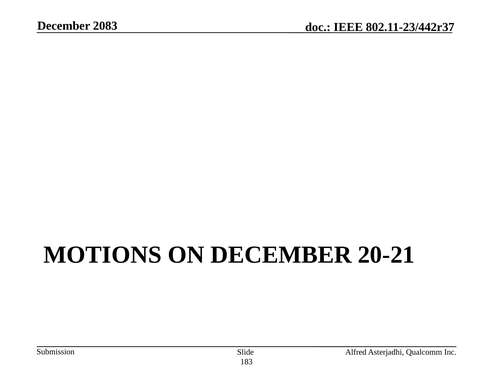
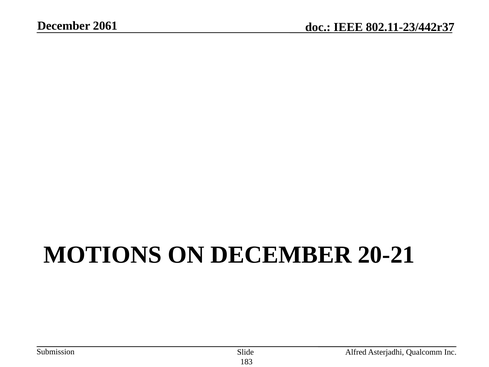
2083: 2083 -> 2061 (105, 26)
